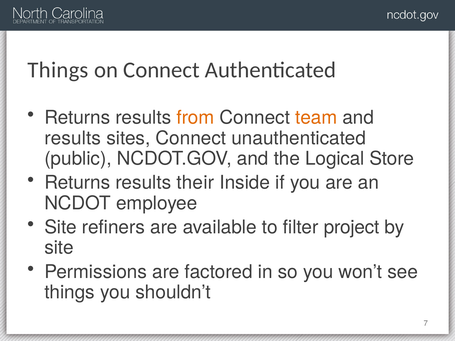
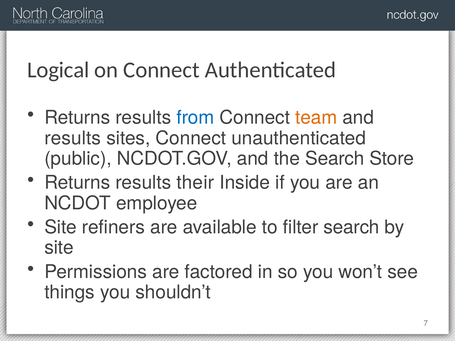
Things: Things -> Logical (58, 70)
from colour: orange -> blue (195, 118)
the Logical: Logical -> Search (335, 159)
filter project: project -> search (352, 227)
